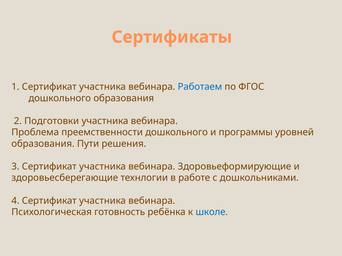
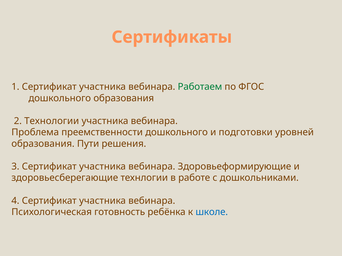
Работаем colour: blue -> green (200, 87)
Подготовки: Подготовки -> Технологии (52, 121)
программы: программы -> подготовки (246, 133)
